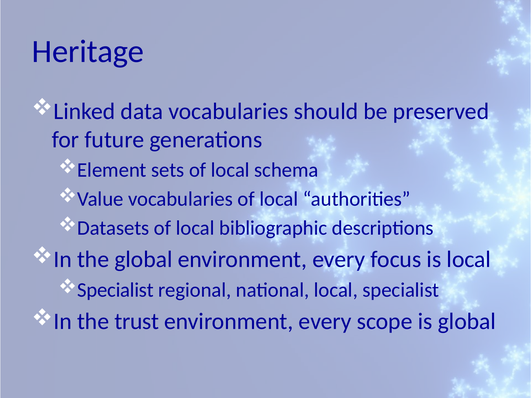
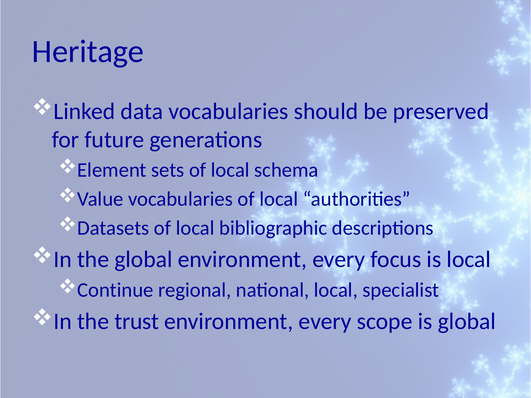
Specialist: Specialist -> Continue (115, 290)
